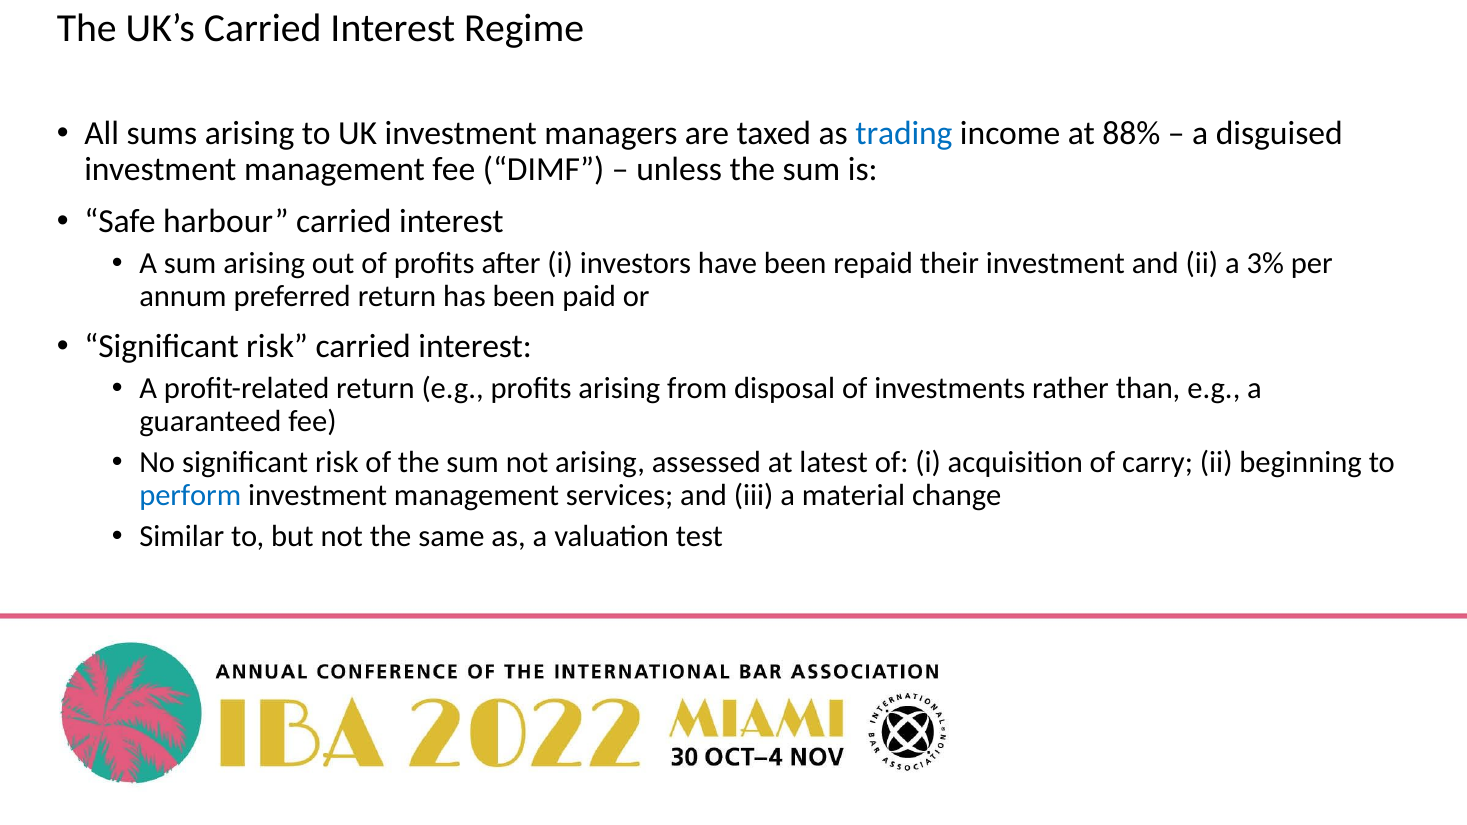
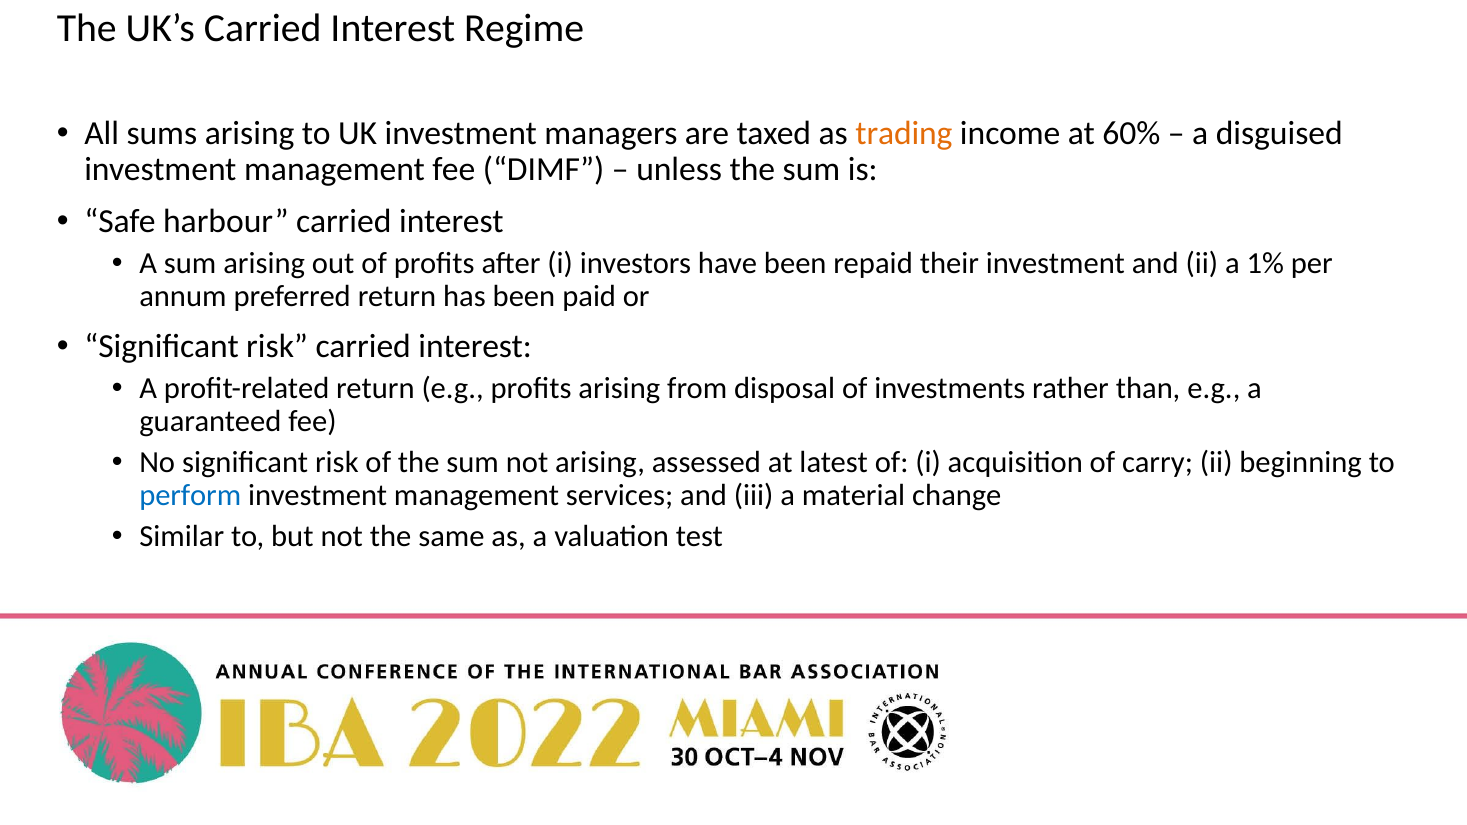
trading colour: blue -> orange (904, 133)
88%: 88% -> 60% (1131, 133)
3%: 3% -> 1% (1265, 264)
